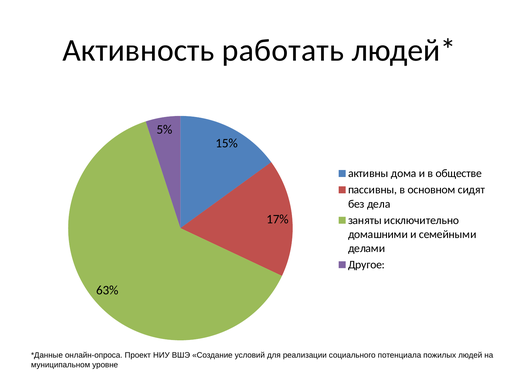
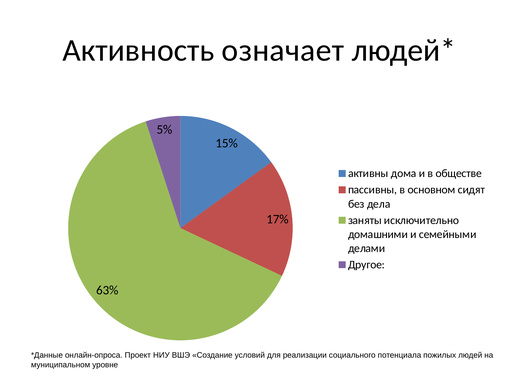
работать: работать -> означает (283, 50)
